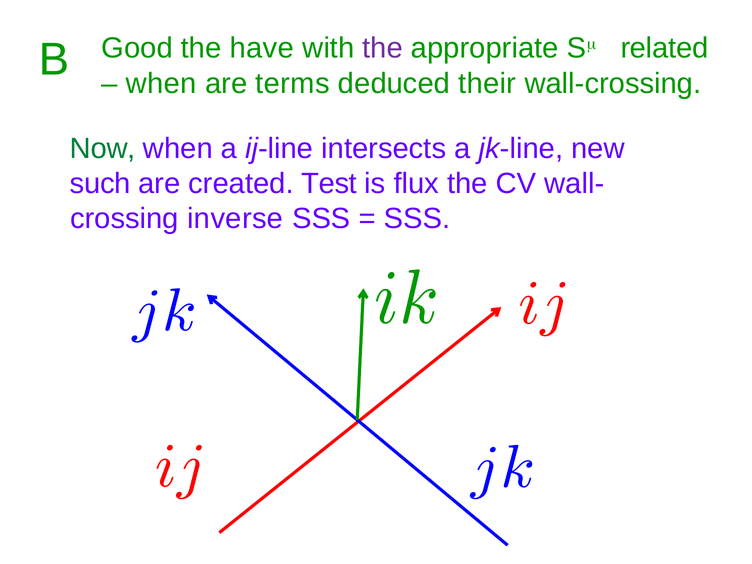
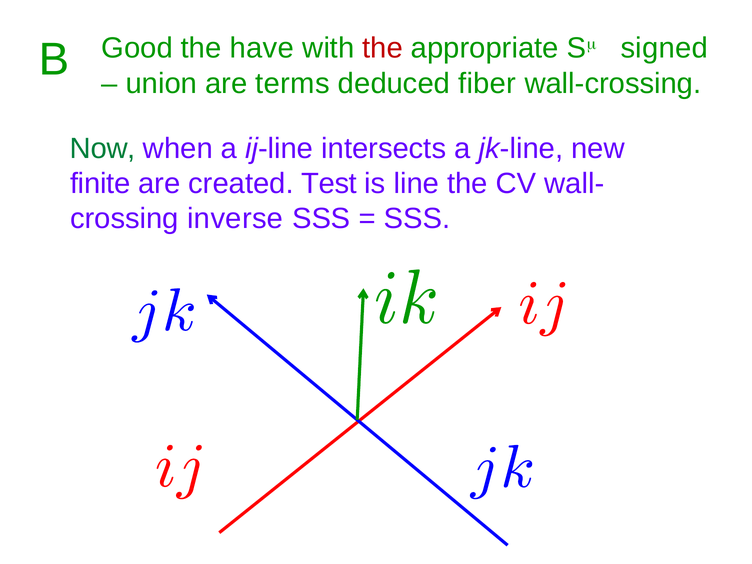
the colour: purple -> red (383, 48)
related: related -> signed (664, 48)
when: when -> union (161, 83)
their: their -> fiber (487, 83)
such: such -> finite (100, 184)
flux: flux -> line (416, 184)
